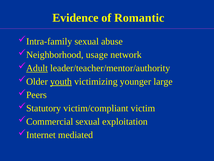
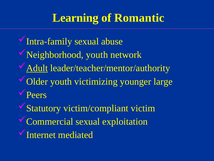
Evidence: Evidence -> Learning (76, 18)
Neighborhood usage: usage -> youth (97, 55)
youth underline: present -> none (61, 81)
